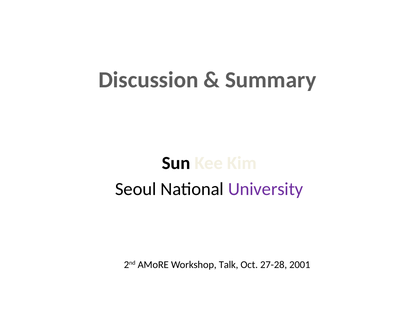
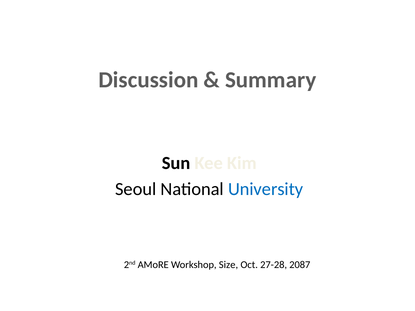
University colour: purple -> blue (266, 189)
Talk: Talk -> Size (229, 265)
2001: 2001 -> 2087 (300, 265)
